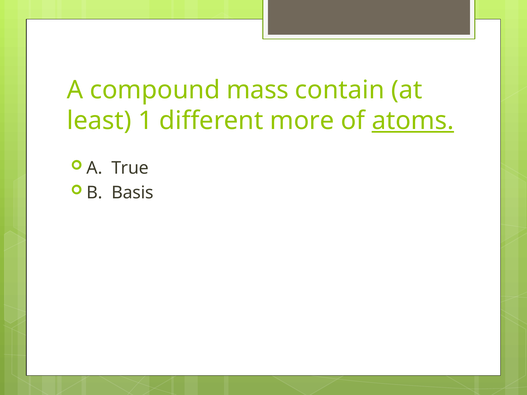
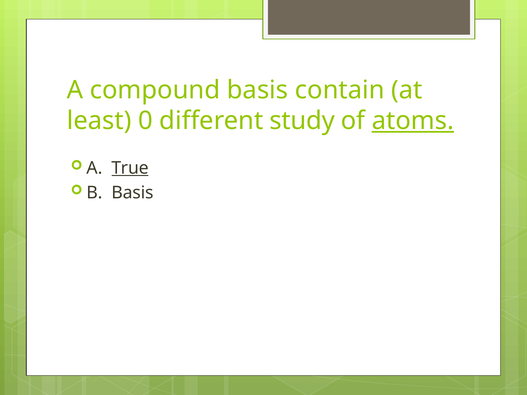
compound mass: mass -> basis (258, 90)
1: 1 -> 0 (145, 121)
more: more -> study (302, 121)
True underline: none -> present (130, 168)
